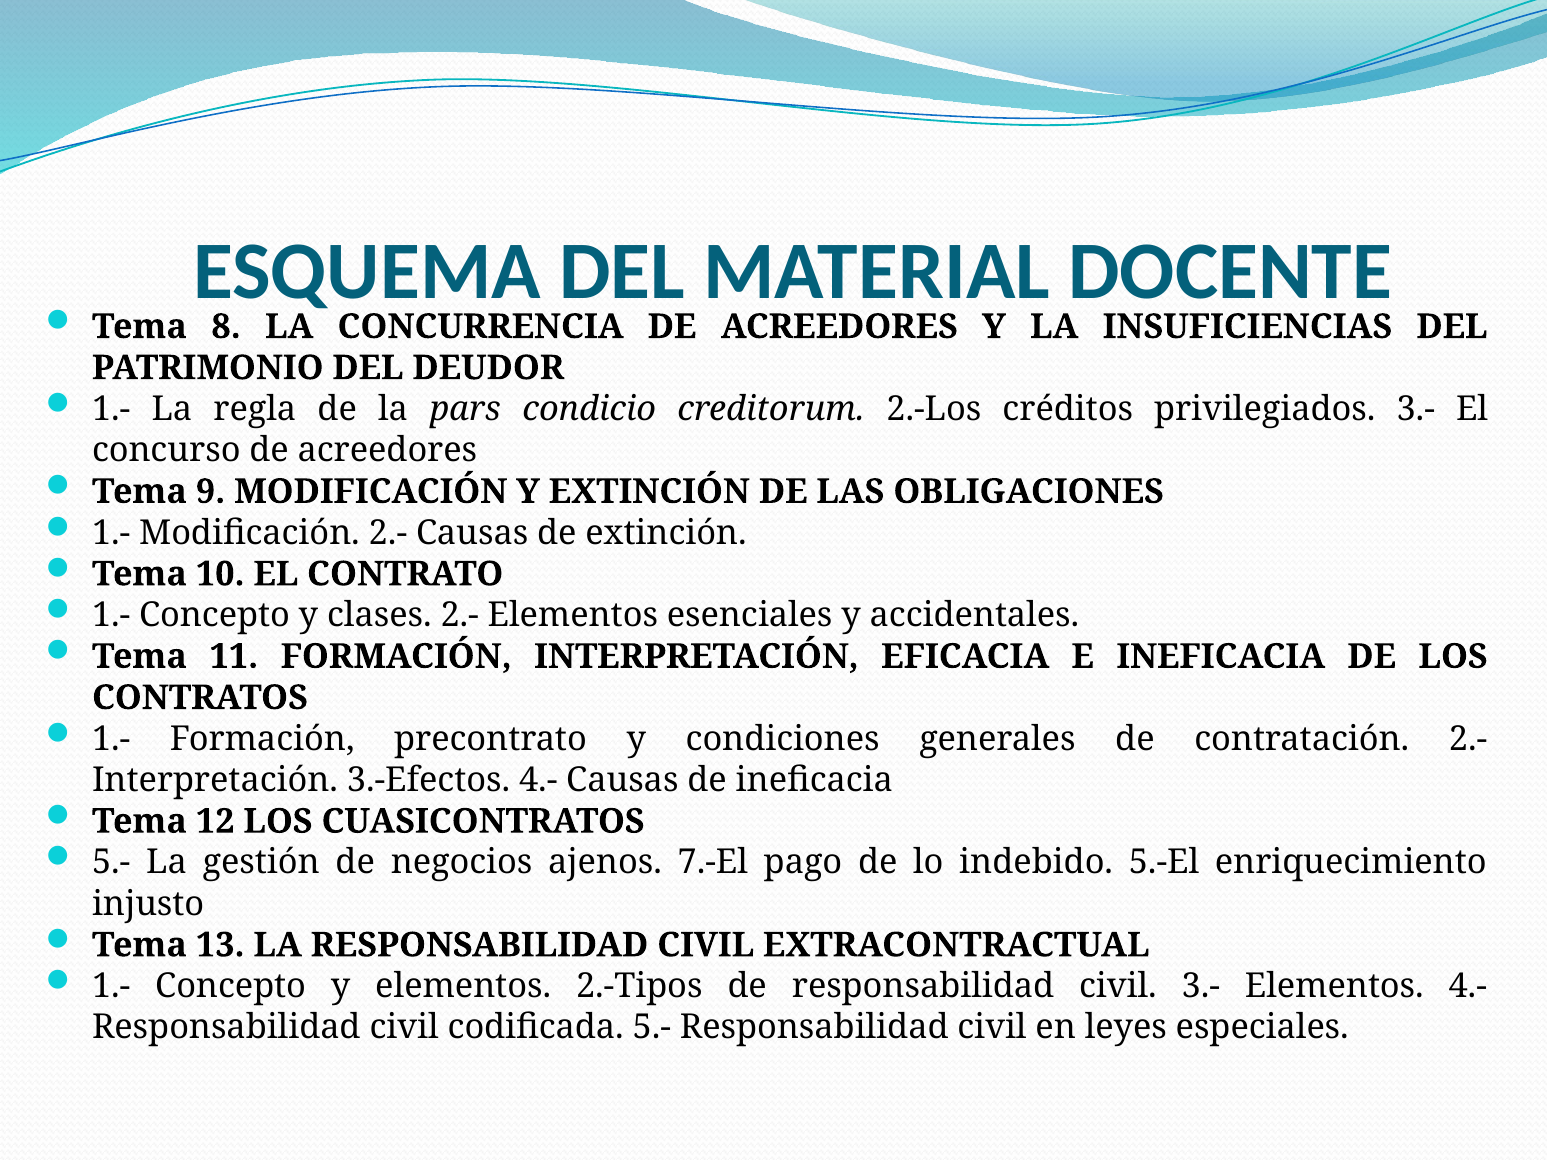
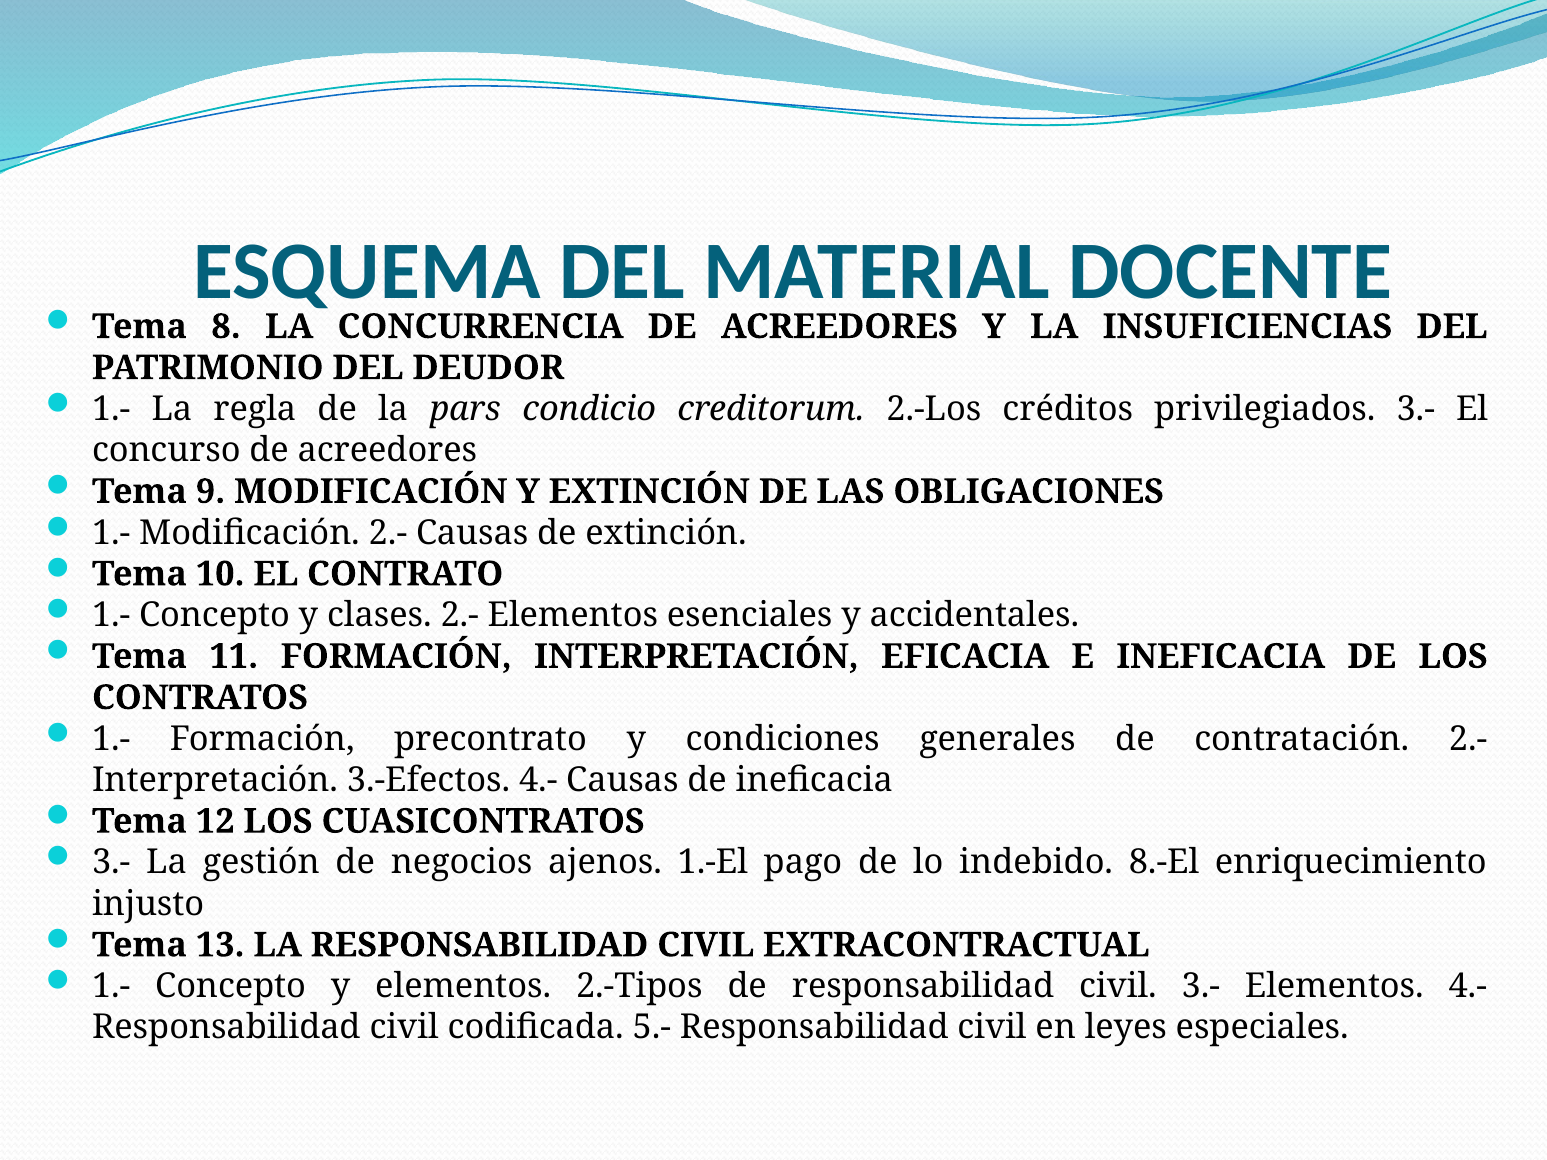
5.-: 5.- -> 3.- (111, 863)
7.-El: 7.-El -> 1.-El (713, 863)
5.-El: 5.-El -> 8.-El (1164, 863)
